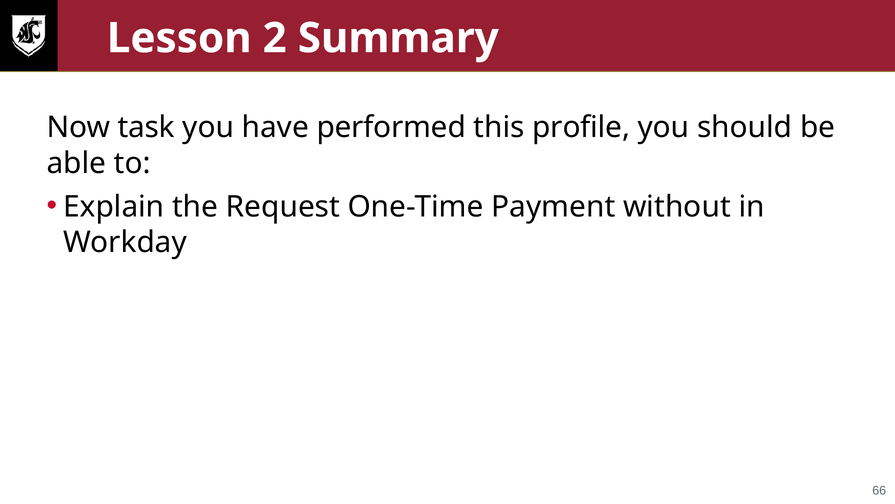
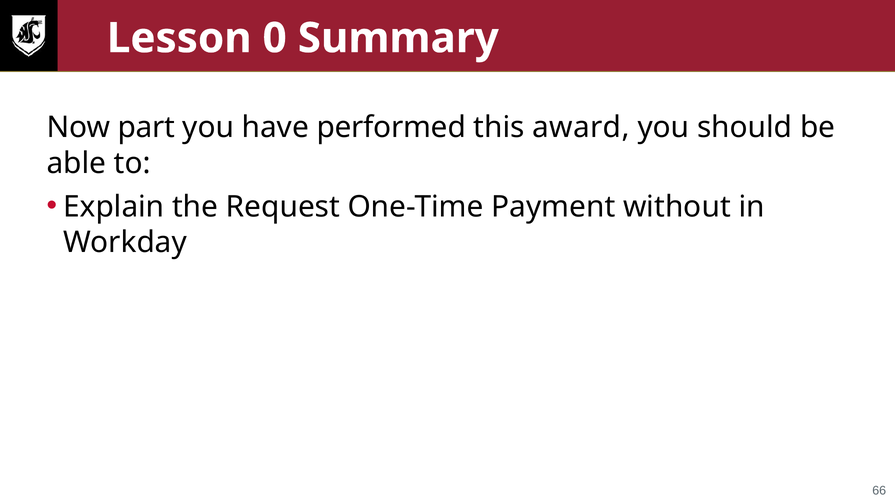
2: 2 -> 0 (275, 38)
task: task -> part (146, 127)
profile: profile -> award (581, 127)
